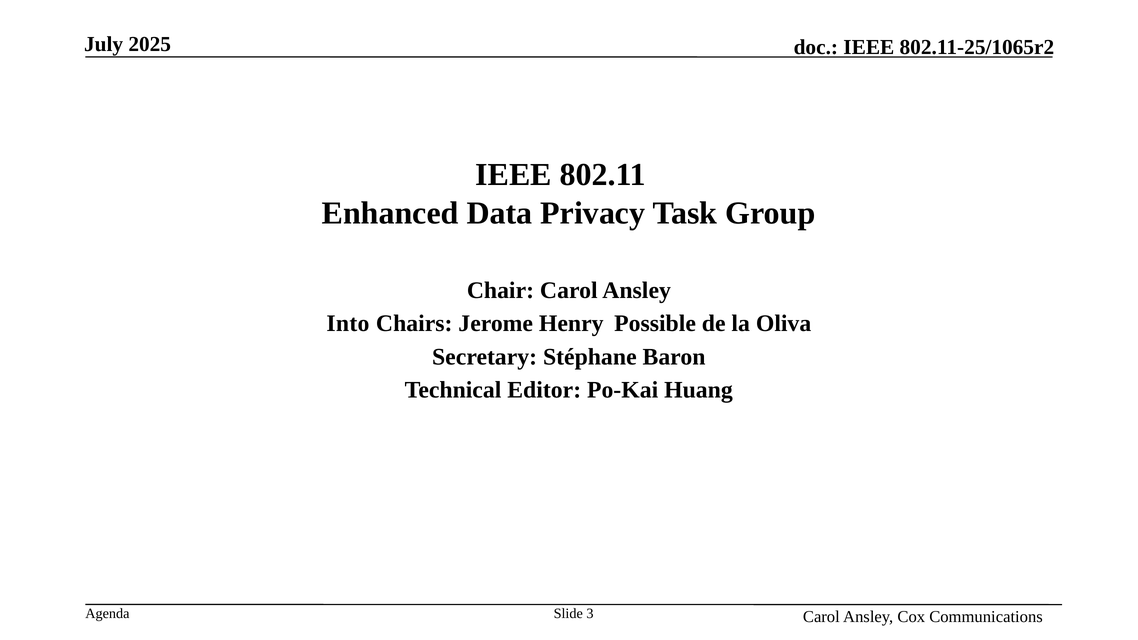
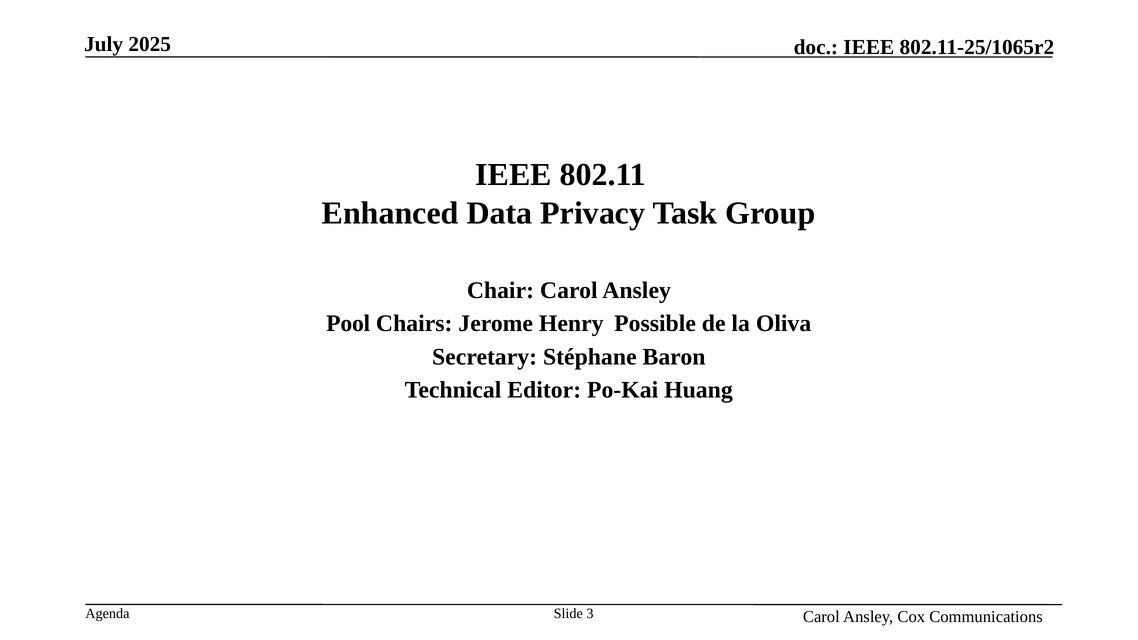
Into: Into -> Pool (348, 324)
